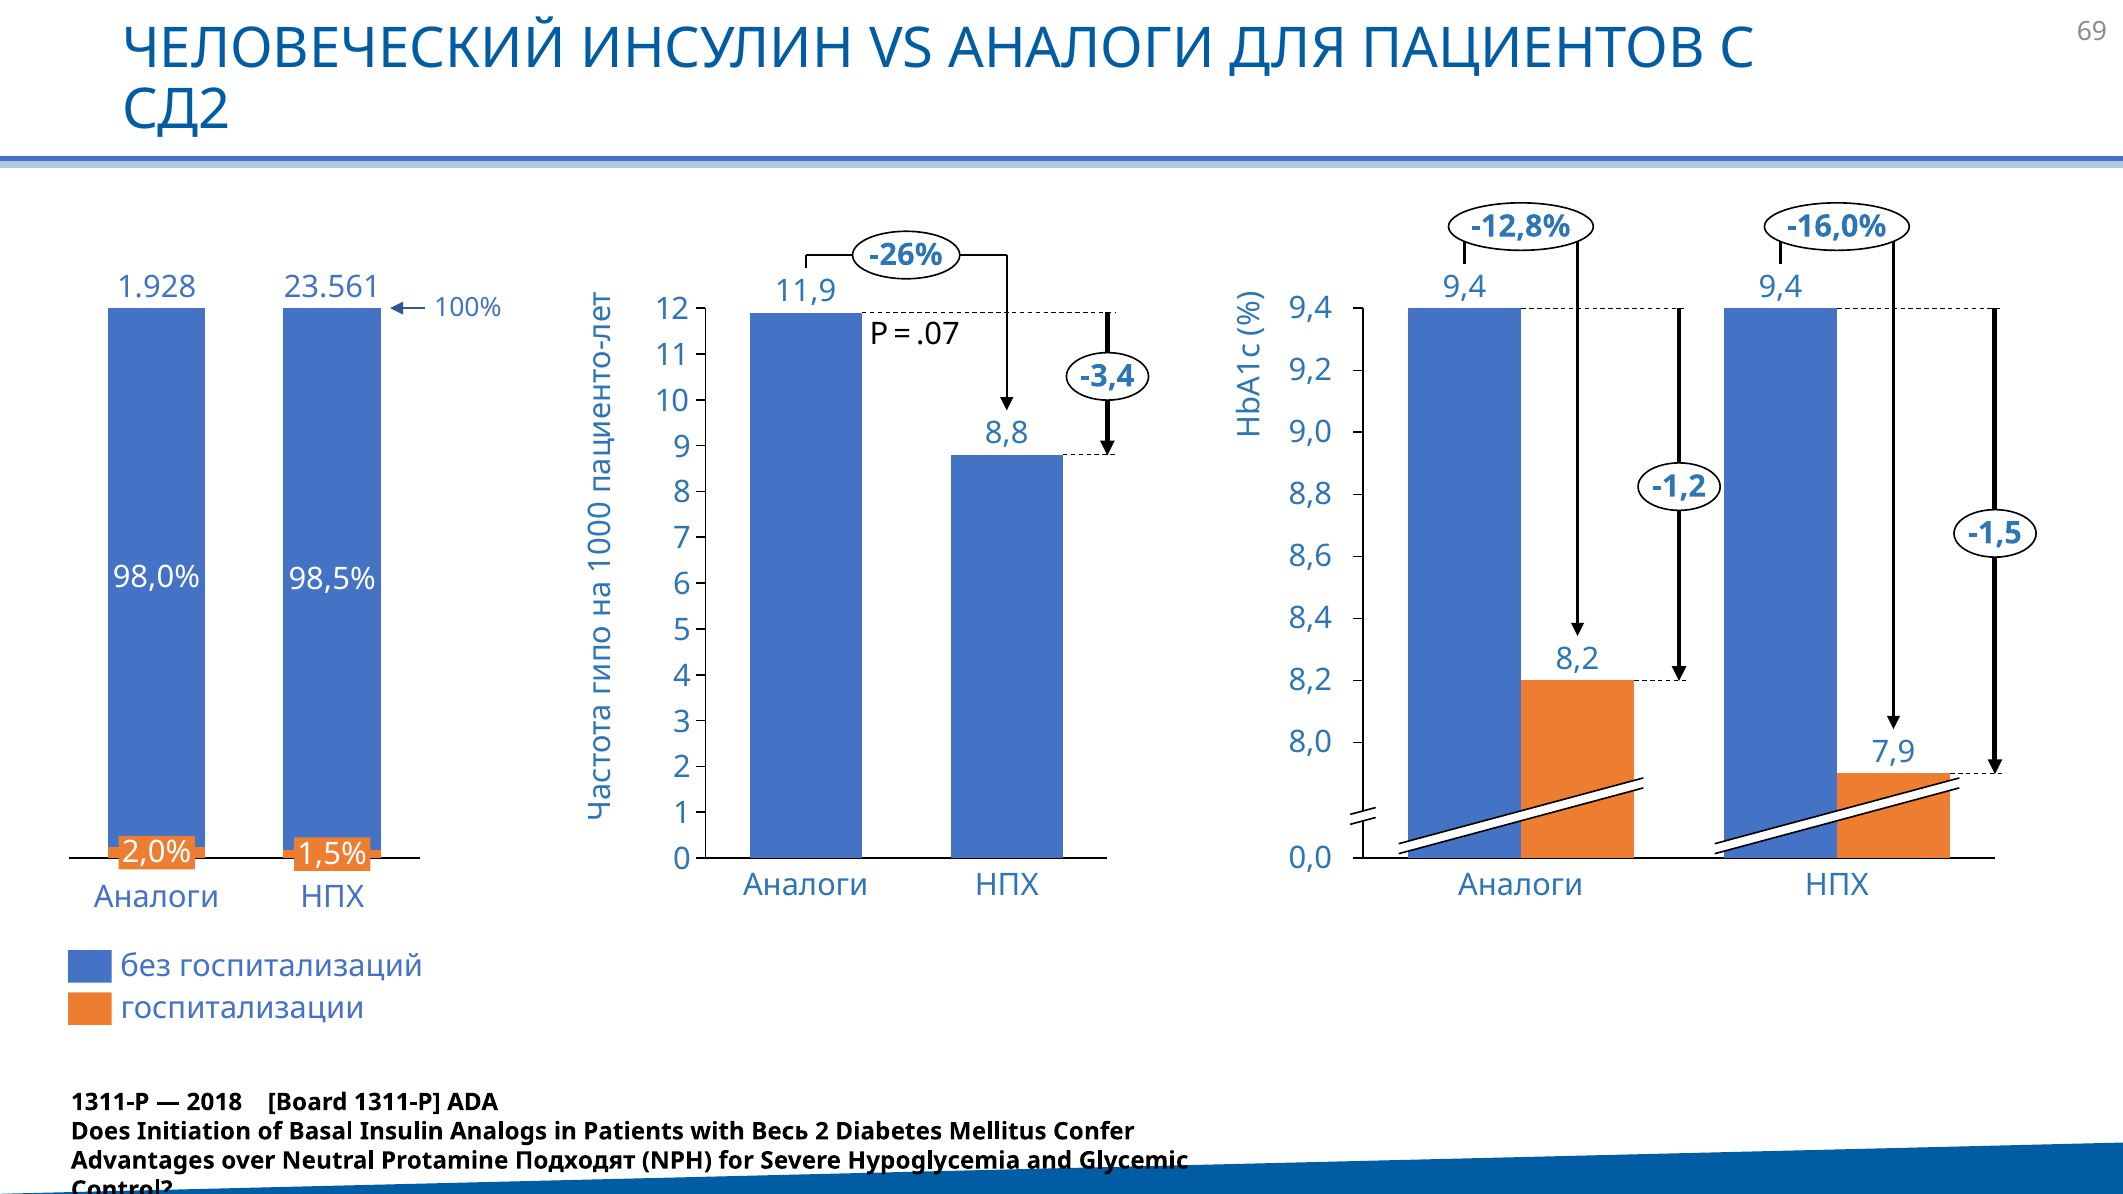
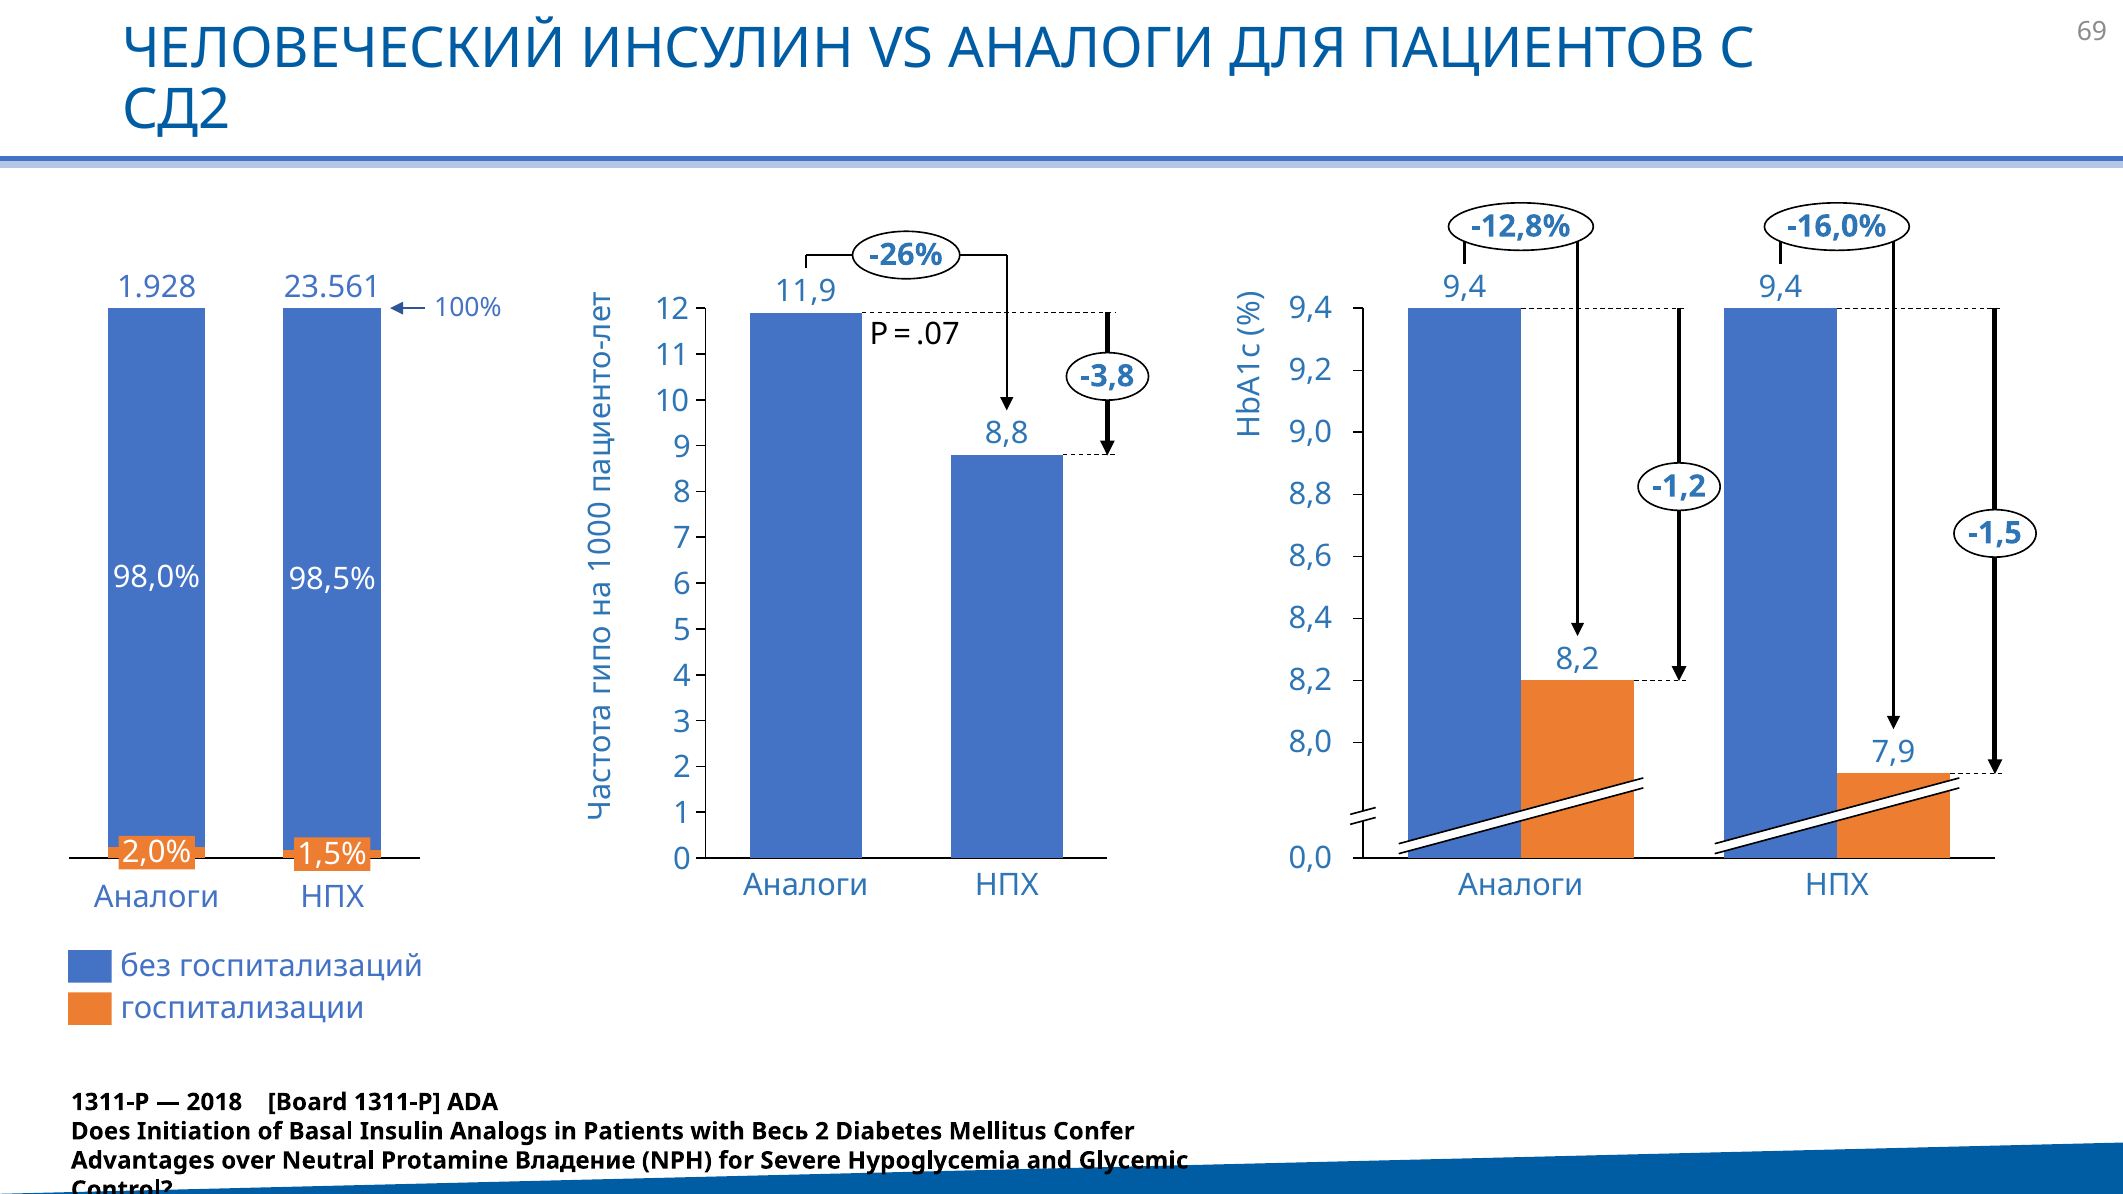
-3,4: -3,4 -> -3,8 (1107, 376)
Подходят: Подходят -> Владение (575, 1161)
